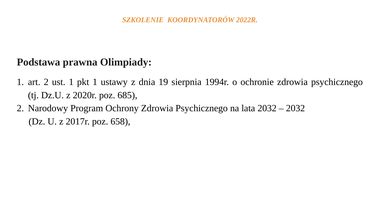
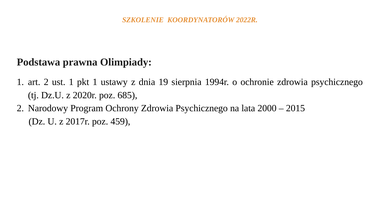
lata 2032: 2032 -> 2000 (267, 108)
2032: 2032 -> 2015 (295, 108)
658: 658 -> 459 (120, 121)
